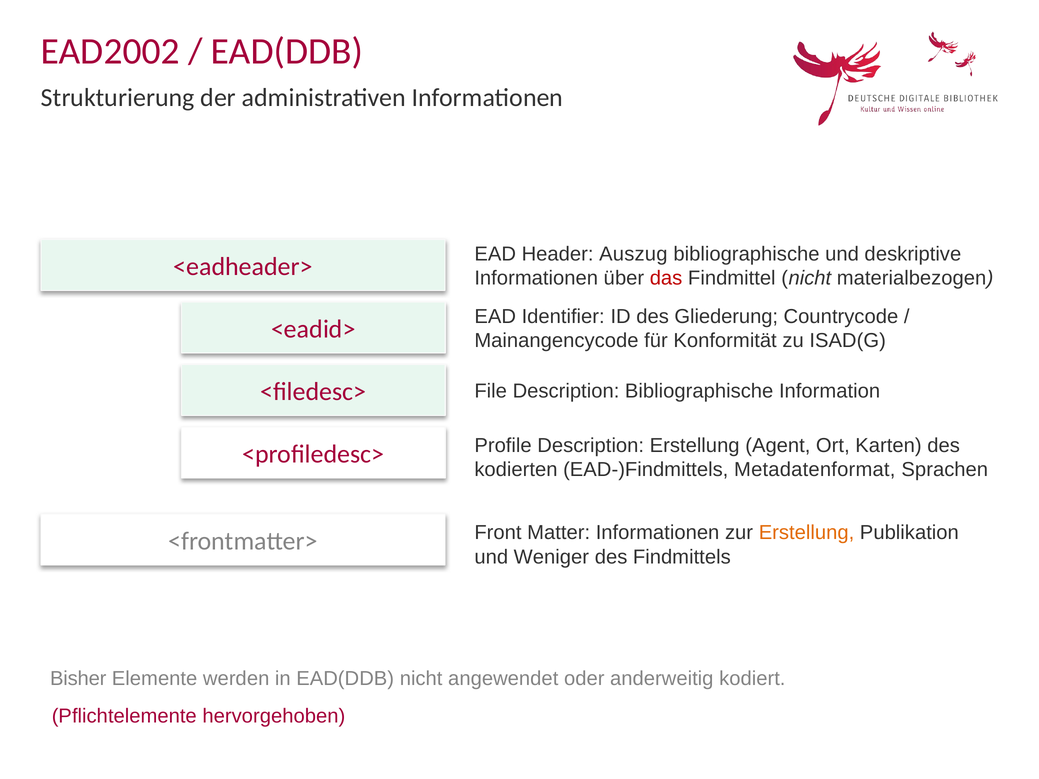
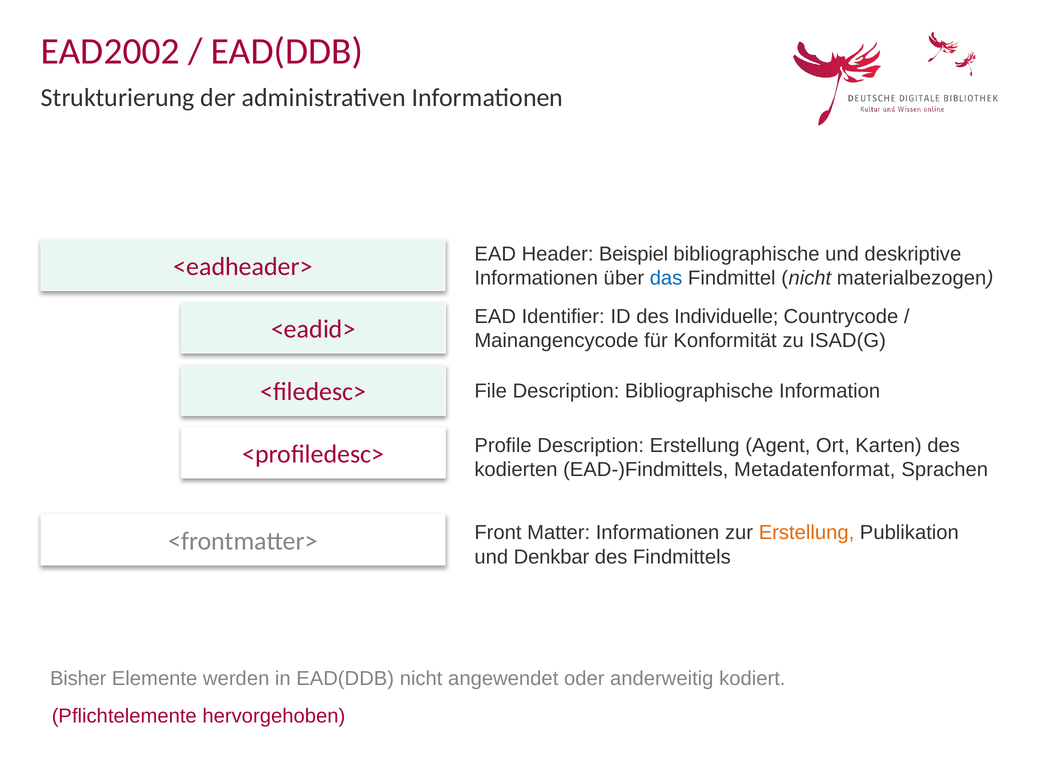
Auszug: Auszug -> Beispiel (634, 254)
das colour: red -> blue (666, 278)
Gliederung: Gliederung -> Individuelle (726, 317)
Weniger: Weniger -> Denkbar (551, 557)
